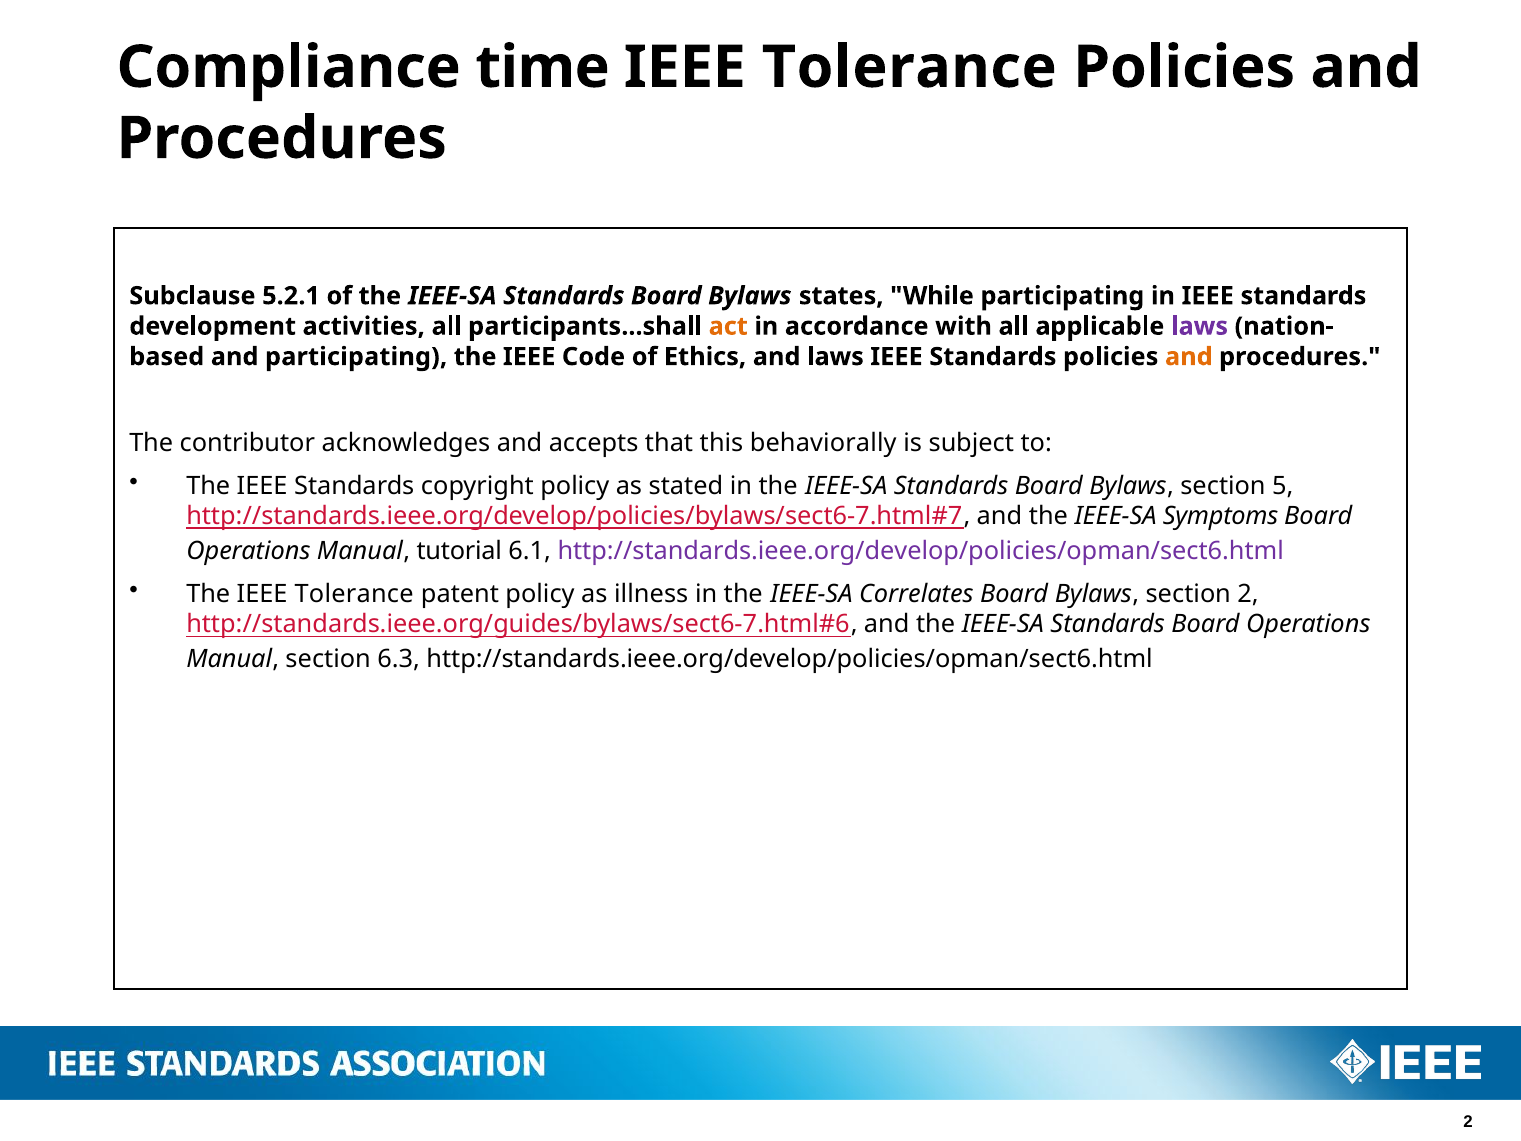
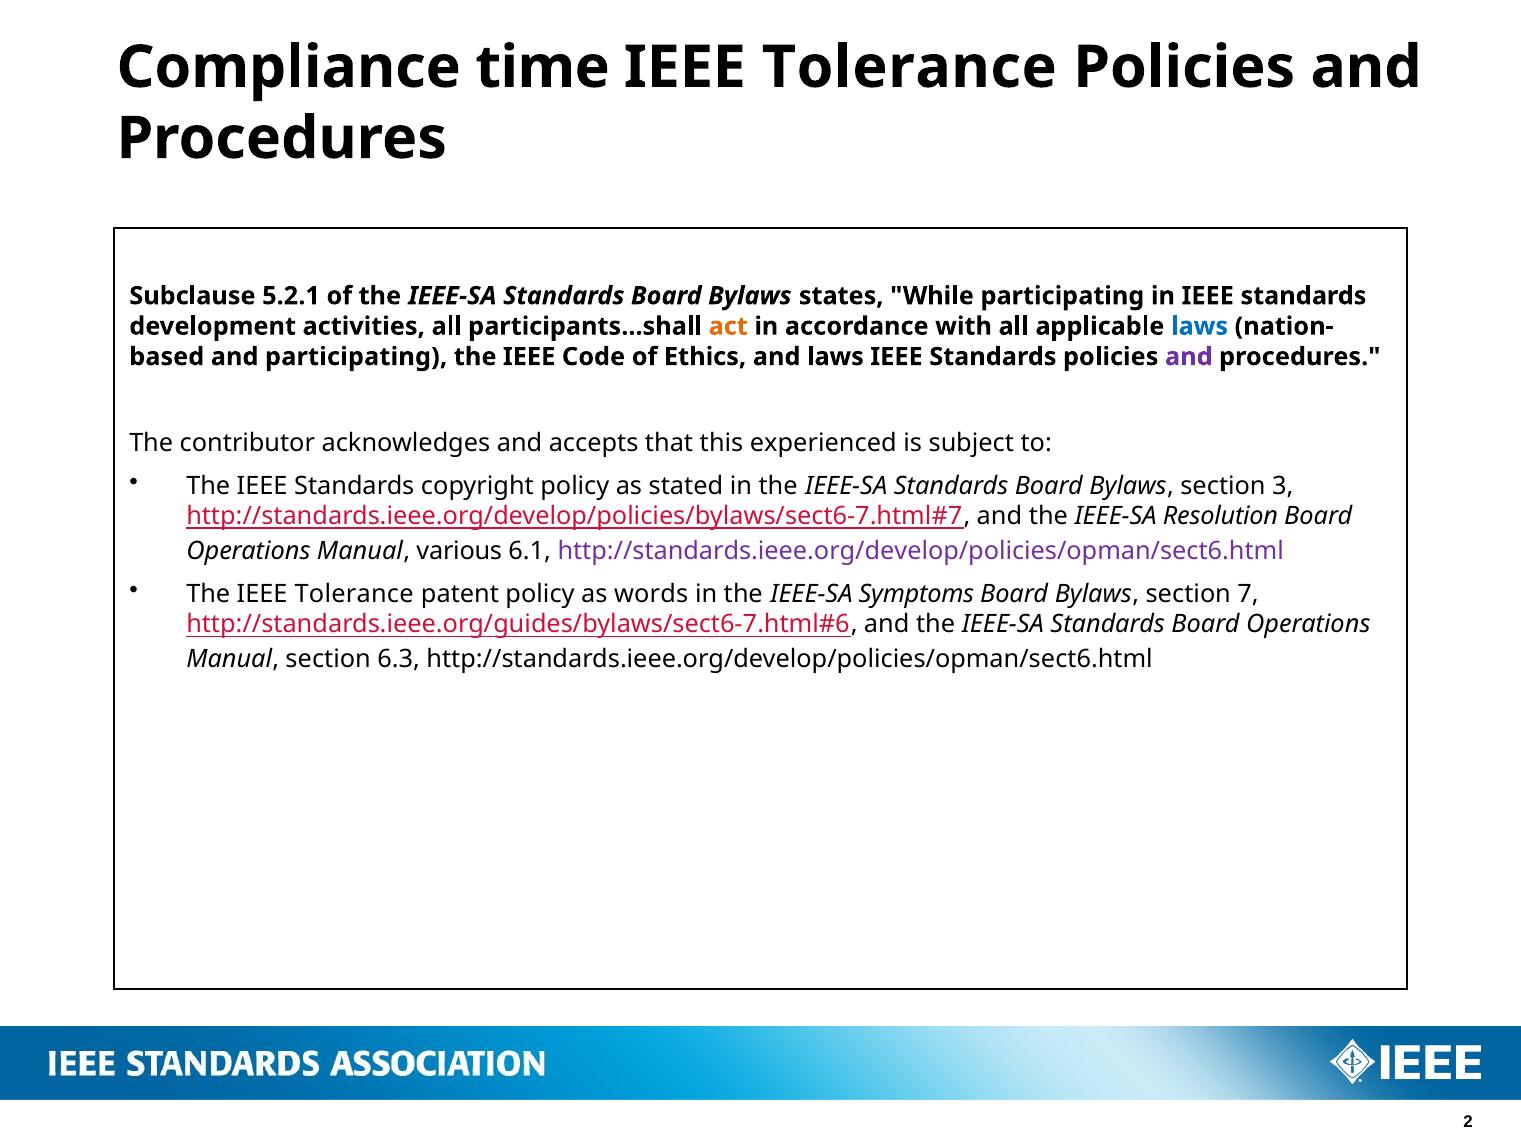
laws colour: purple -> blue (1200, 326)
and colour: orange -> purple (1189, 357)
behaviorally: behaviorally -> experienced (823, 443)
5: 5 -> 3 (1283, 486)
Symptoms: Symptoms -> Resolution (1221, 516)
tutorial: tutorial -> various (459, 551)
illness: illness -> words (651, 594)
Correlates: Correlates -> Symptoms (916, 594)
section 2: 2 -> 7 (1248, 594)
